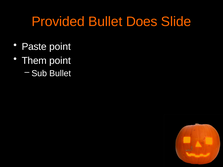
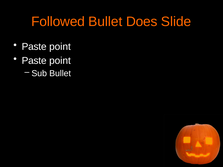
Provided: Provided -> Followed (58, 22)
Them: Them -> Paste (34, 61)
